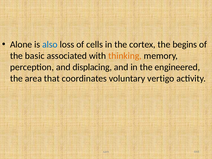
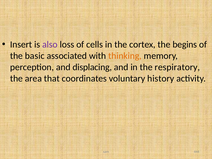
Alone: Alone -> Insert (21, 44)
also colour: blue -> purple (50, 44)
engineered: engineered -> respiratory (177, 67)
vertigo: vertigo -> history (161, 78)
